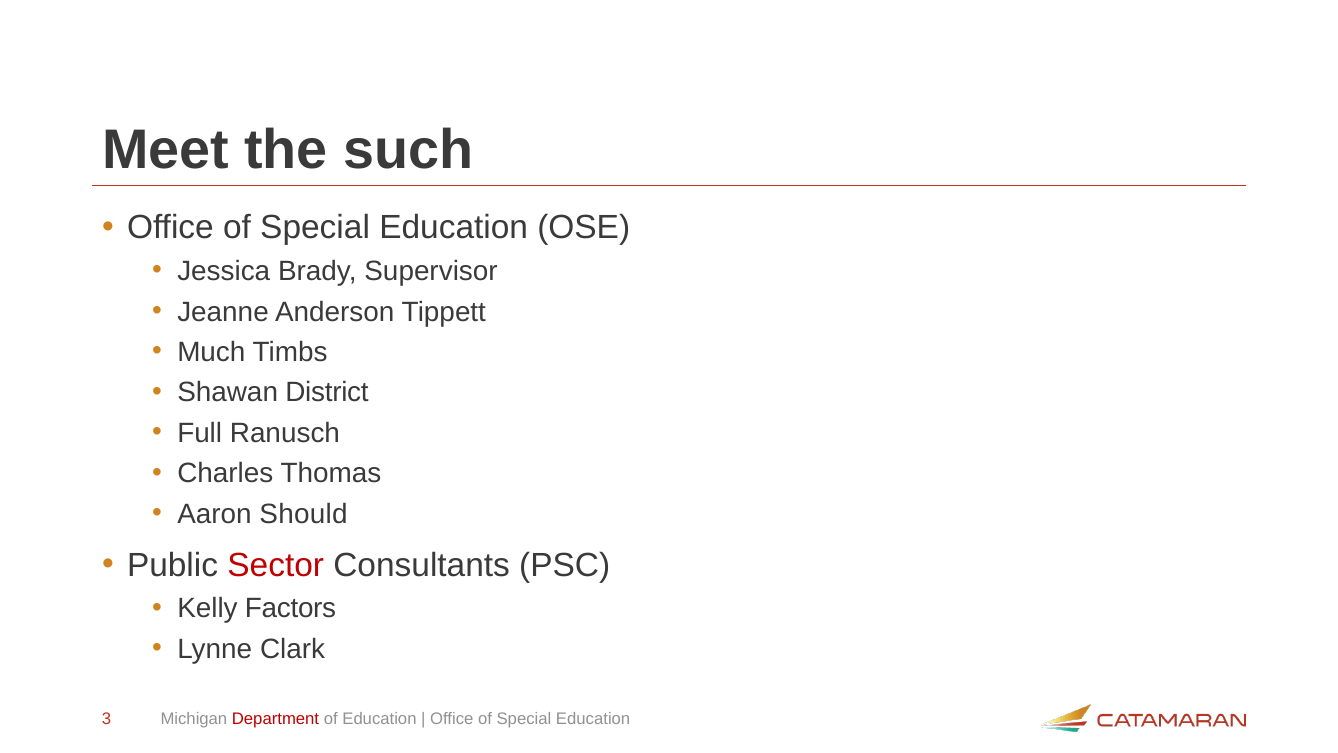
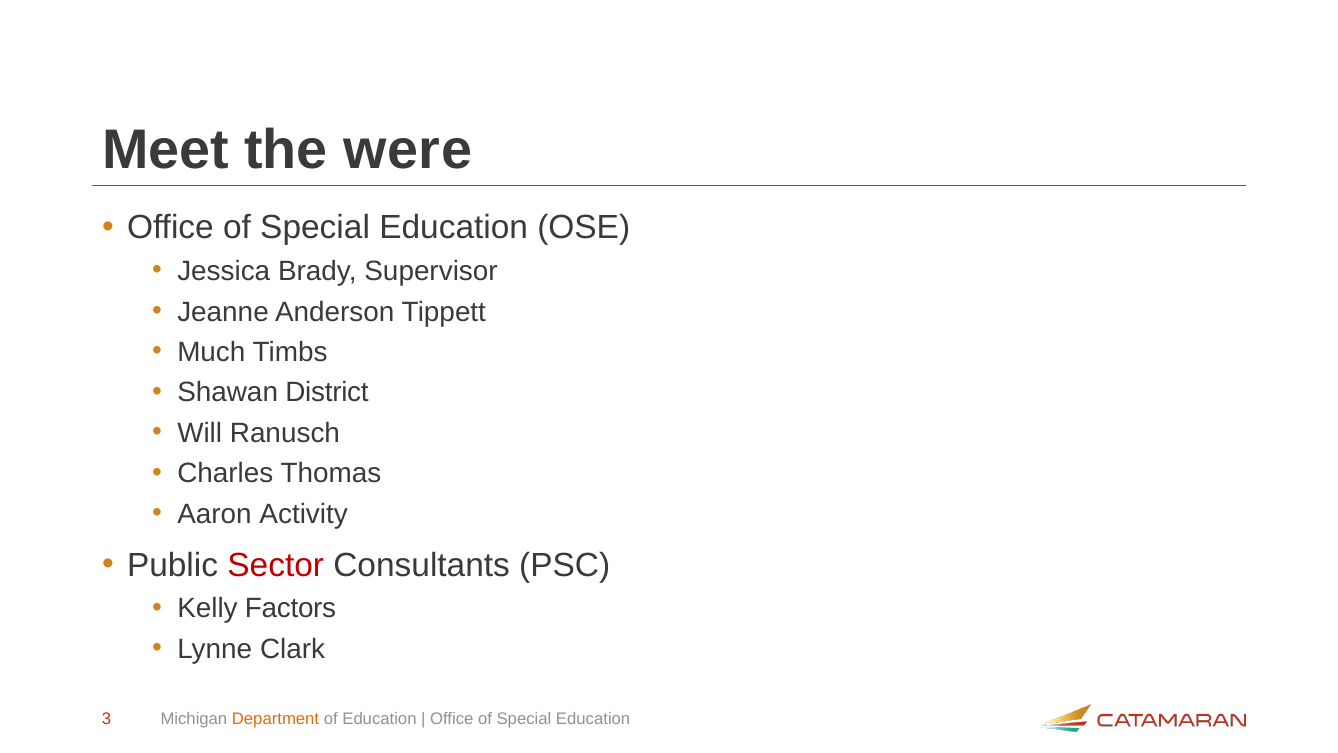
such: such -> were (408, 150)
Full: Full -> Will (200, 433)
Should: Should -> Activity (304, 514)
Department colour: red -> orange (276, 719)
